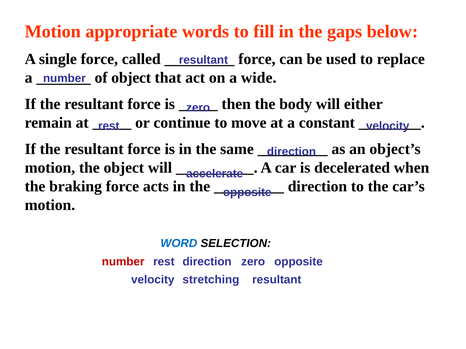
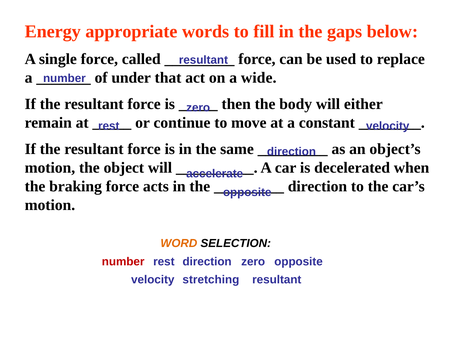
Motion: Motion -> Energy (53, 31)
of object: object -> under (131, 78)
WORD colour: blue -> orange (179, 244)
